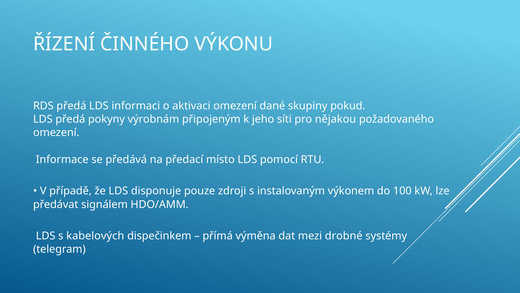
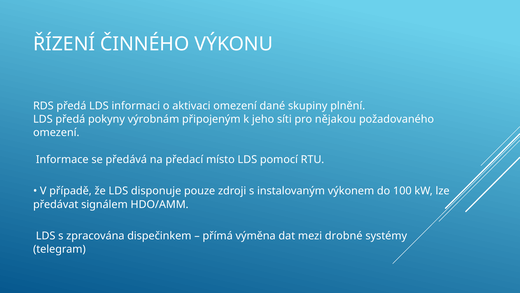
pokud: pokud -> plnění (348, 106)
kabelových: kabelových -> zpracována (95, 236)
